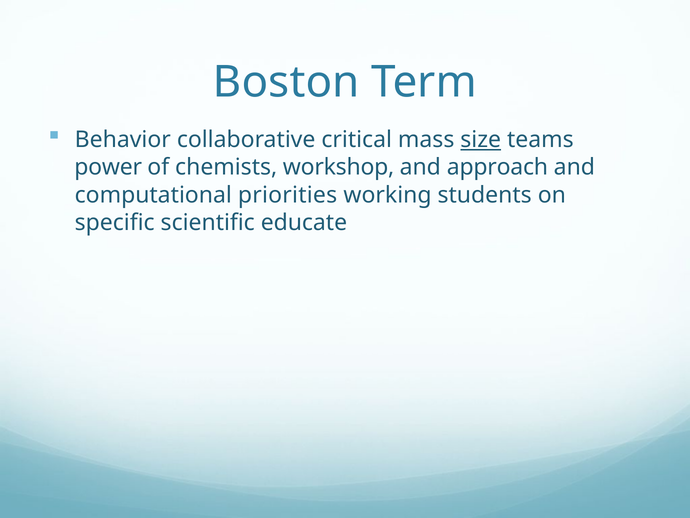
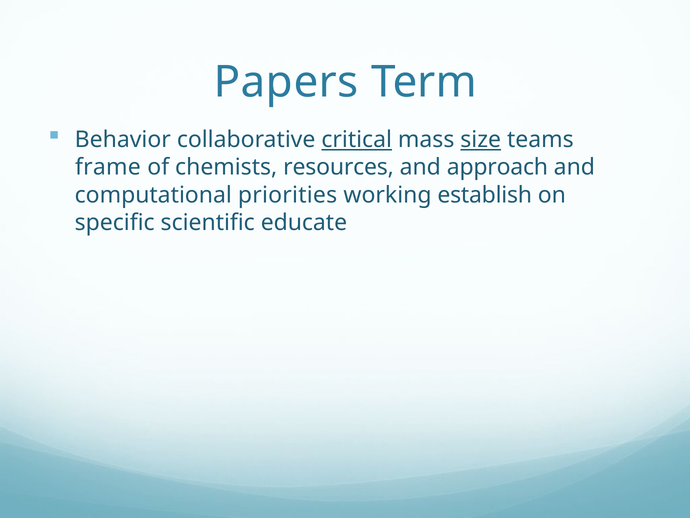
Boston: Boston -> Papers (286, 82)
critical underline: none -> present (357, 140)
power: power -> frame (108, 167)
workshop: workshop -> resources (339, 167)
students: students -> establish (485, 195)
